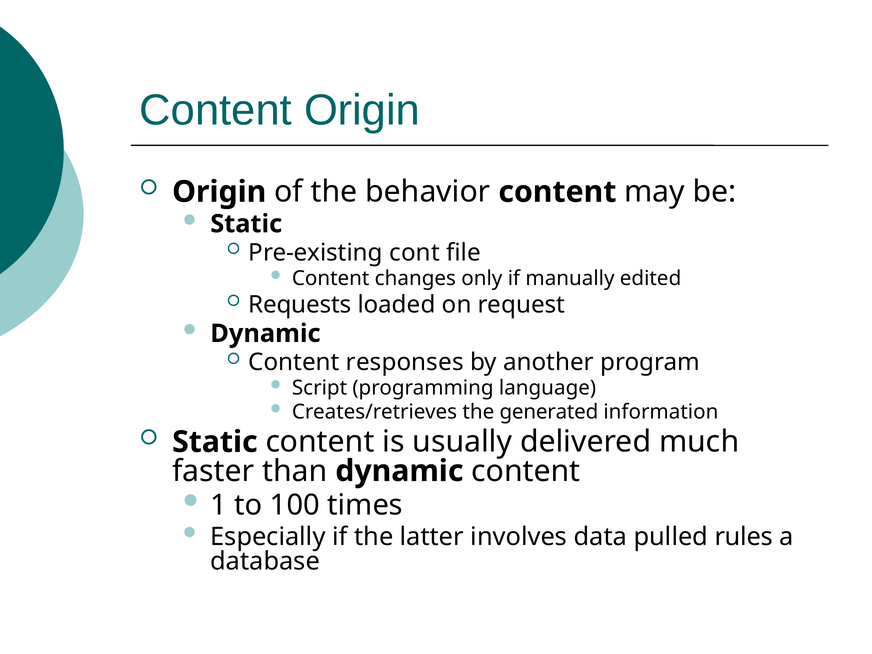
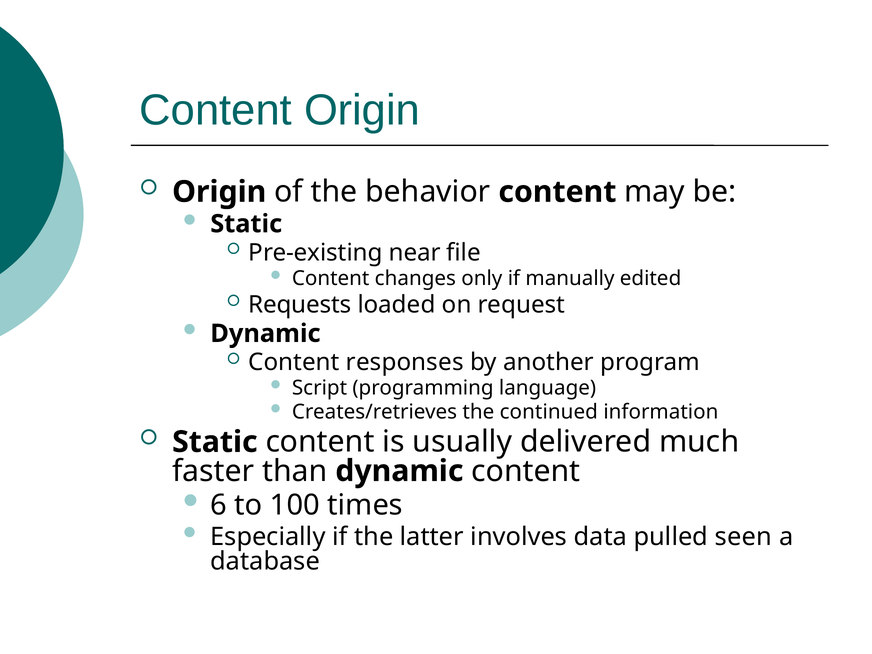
cont: cont -> near (415, 253)
generated: generated -> continued (549, 412)
1: 1 -> 6 (219, 505)
rules: rules -> seen (743, 537)
